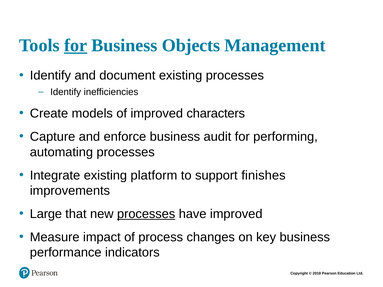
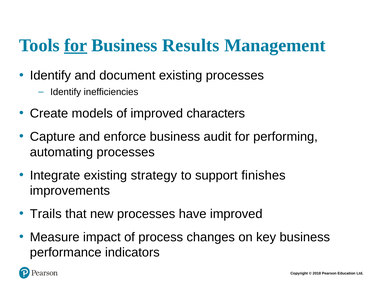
Objects: Objects -> Results (191, 45)
platform: platform -> strategy (154, 175)
Large: Large -> Trails (46, 214)
processes underline: present -> none (146, 214)
